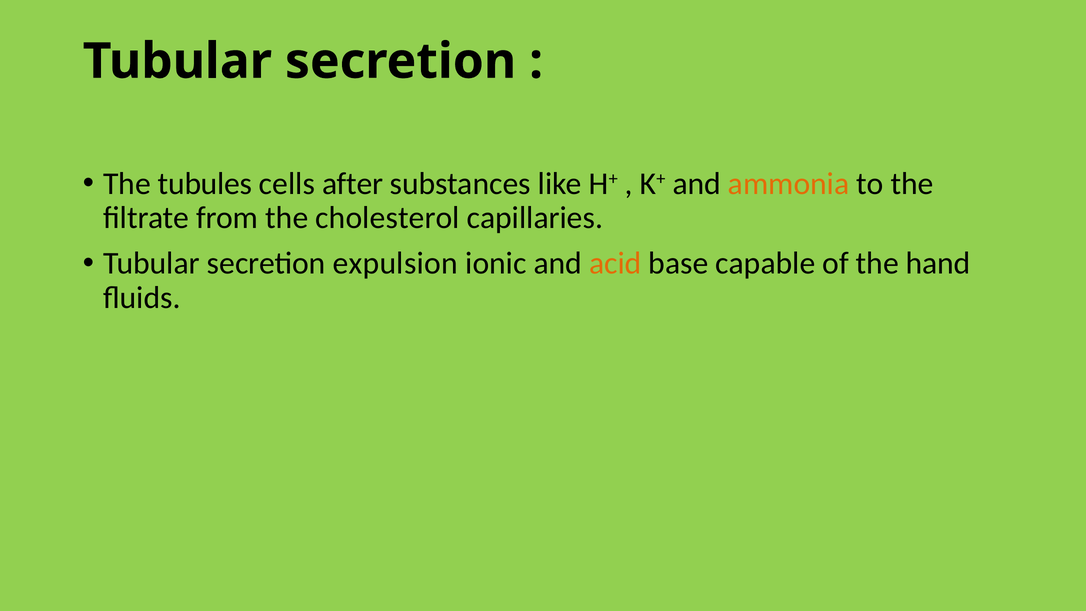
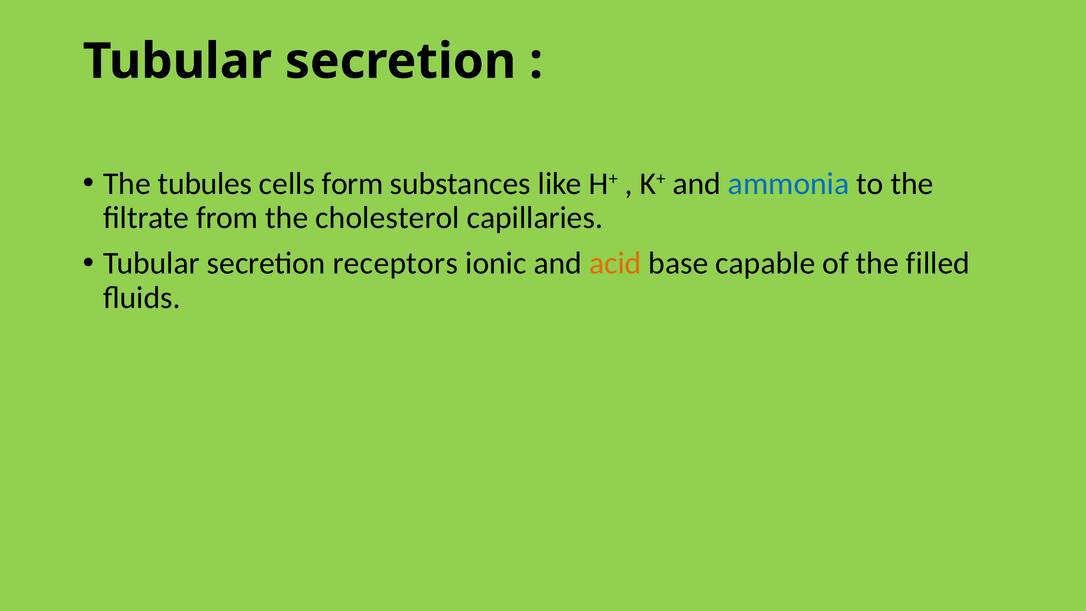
after: after -> form (353, 184)
ammonia colour: orange -> blue (789, 184)
expulsion: expulsion -> receptors (395, 263)
hand: hand -> filled (938, 263)
